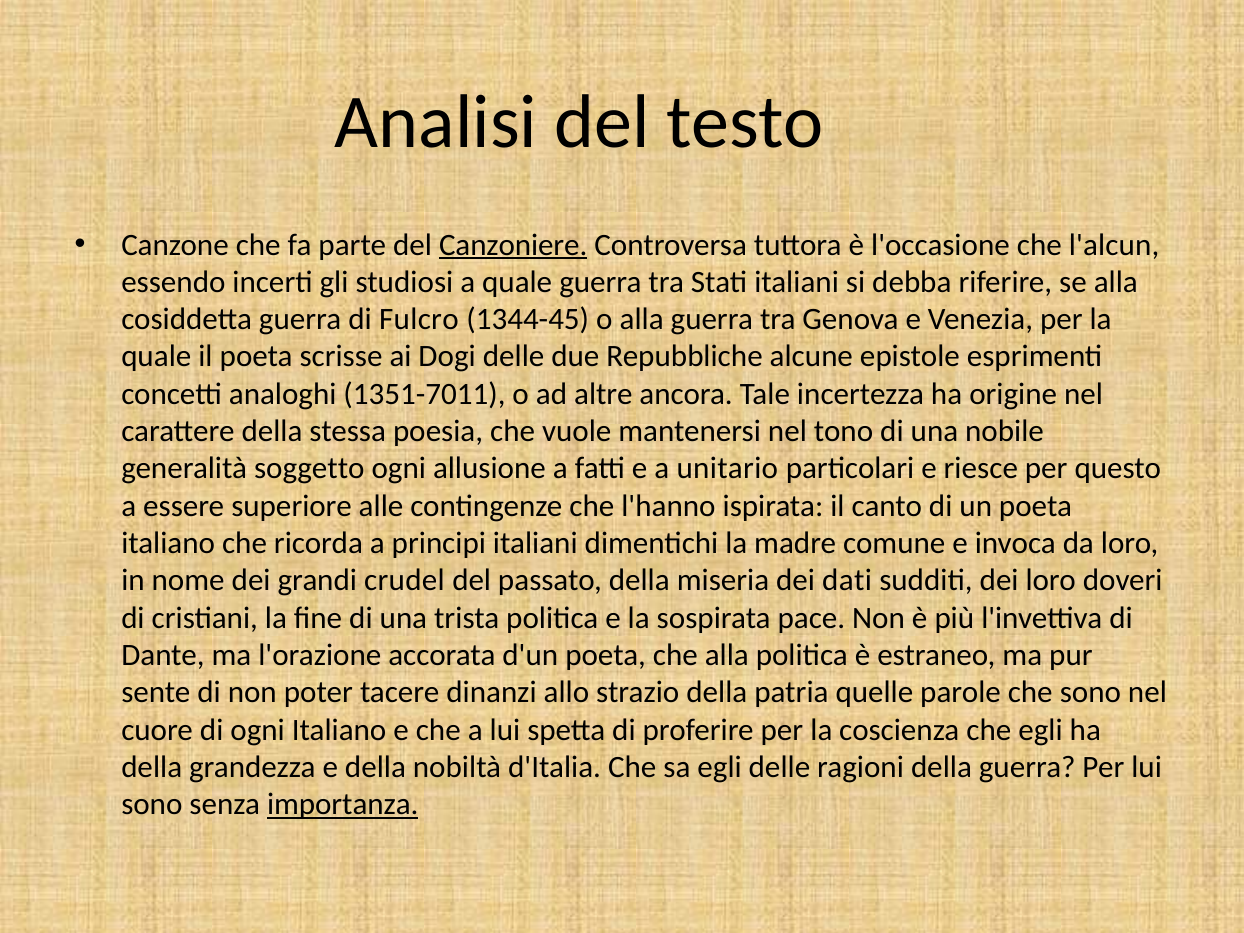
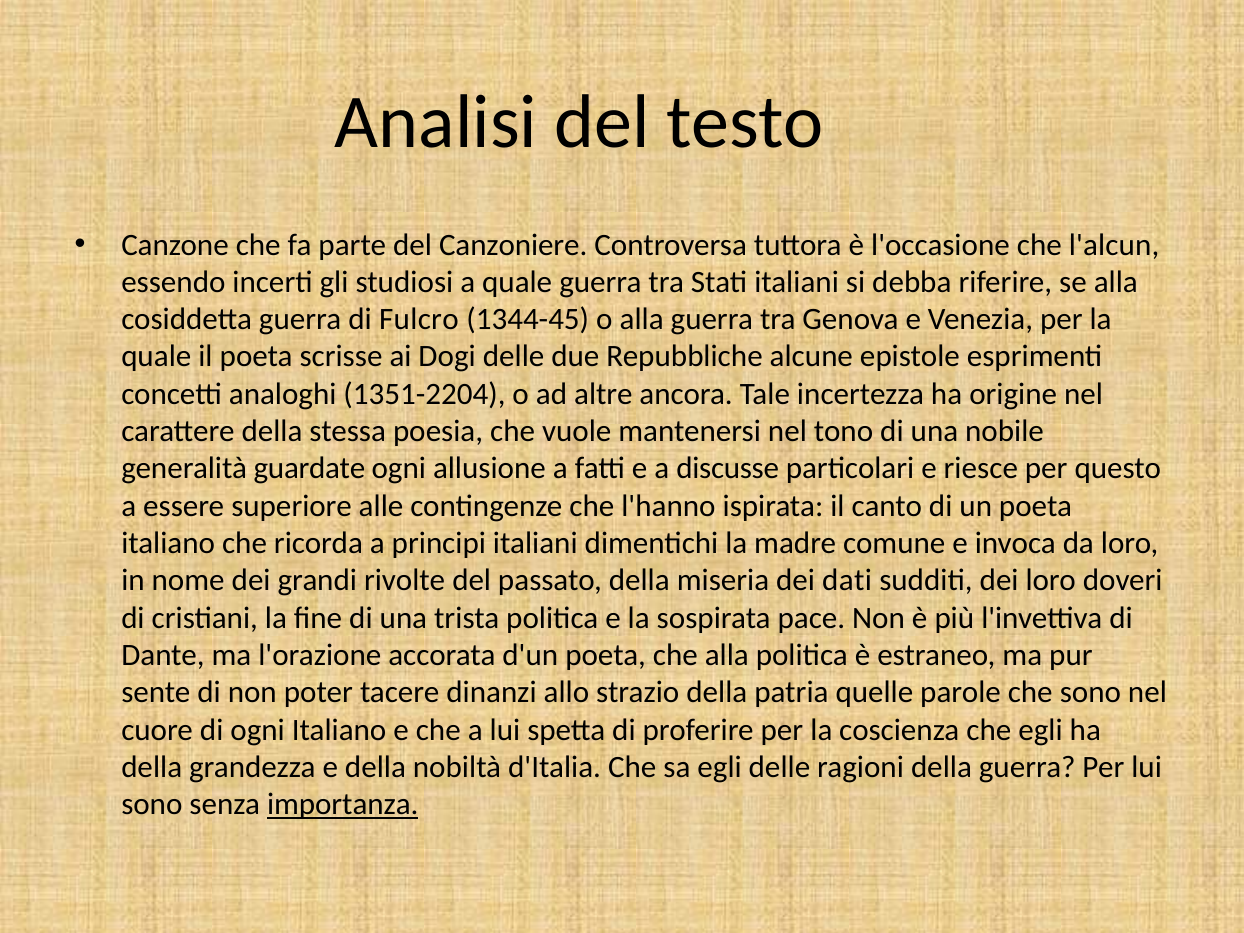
Canzoniere underline: present -> none (513, 245)
1351-7011: 1351-7011 -> 1351-2204 (425, 394)
soggetto: soggetto -> guardate (309, 469)
unitario: unitario -> discusse (728, 469)
crudel: crudel -> rivolte (405, 581)
